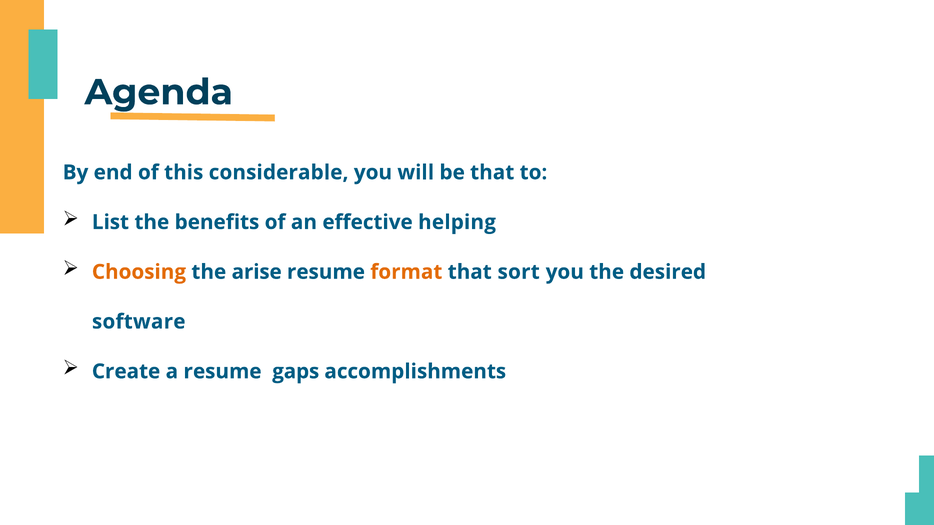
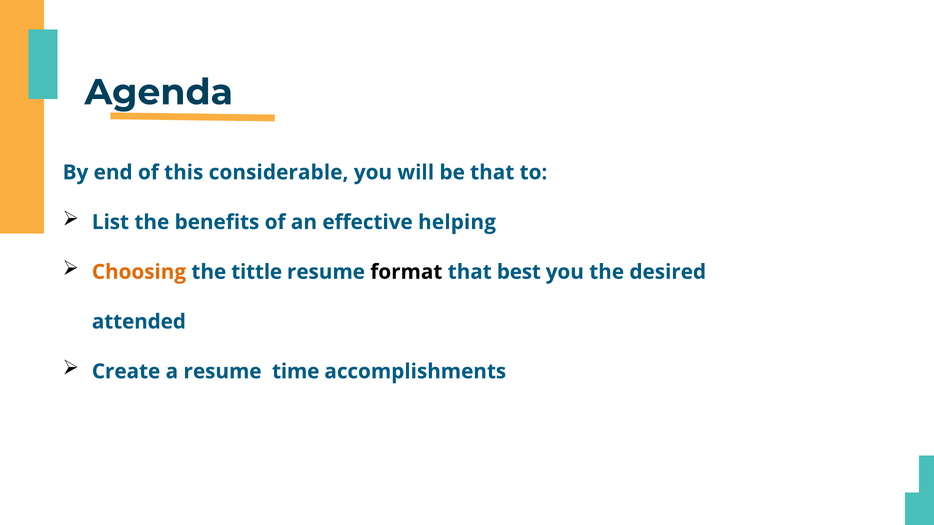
arise: arise -> tittle (257, 272)
format colour: orange -> black (406, 272)
sort: sort -> best (519, 272)
software: software -> attended (139, 322)
gaps: gaps -> time (296, 372)
